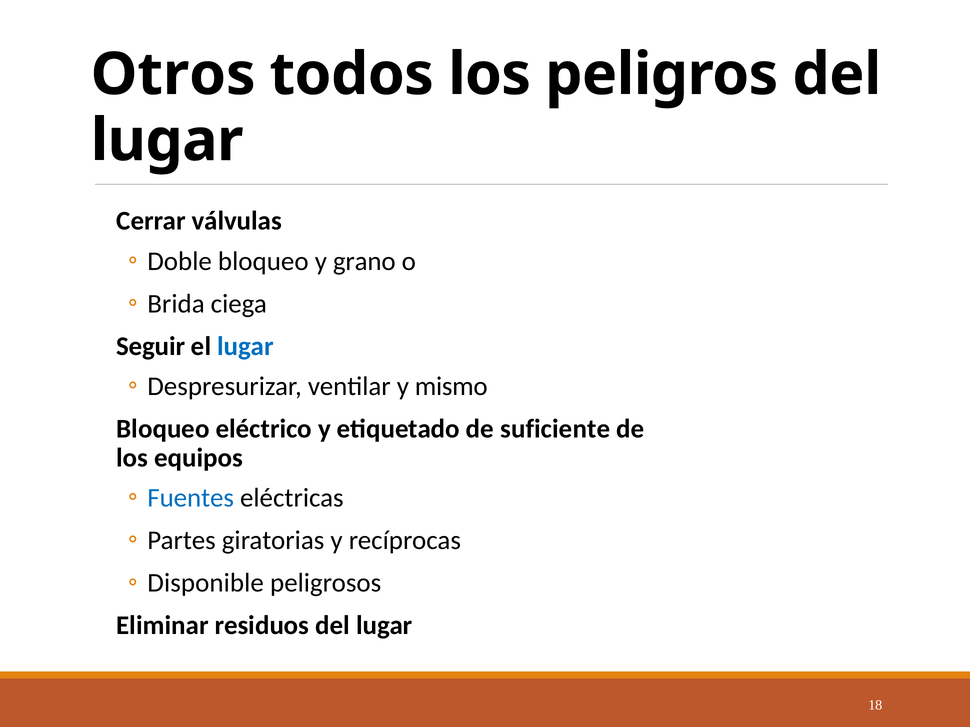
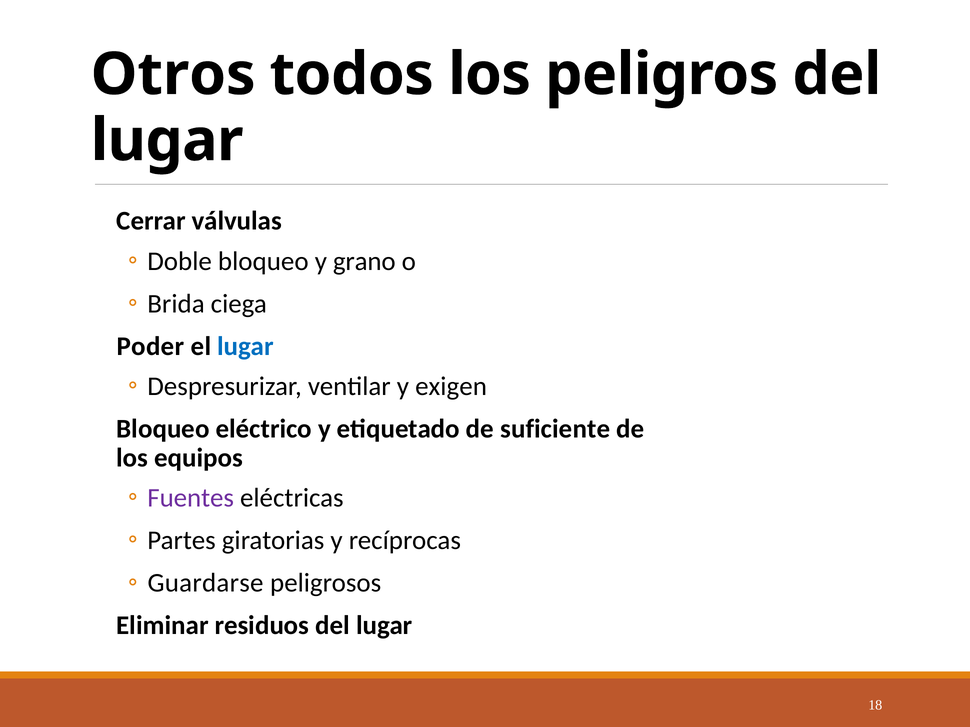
Seguir: Seguir -> Poder (150, 347)
mismo: mismo -> exigen (451, 386)
Fuentes colour: blue -> purple (191, 498)
Disponible: Disponible -> Guardarse (206, 583)
